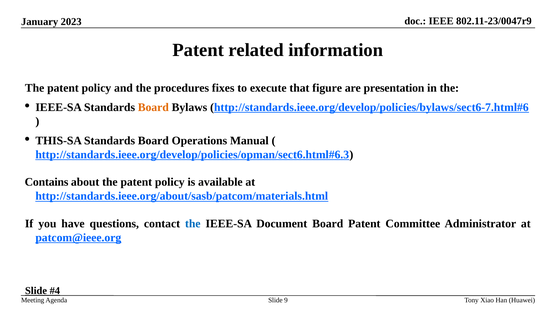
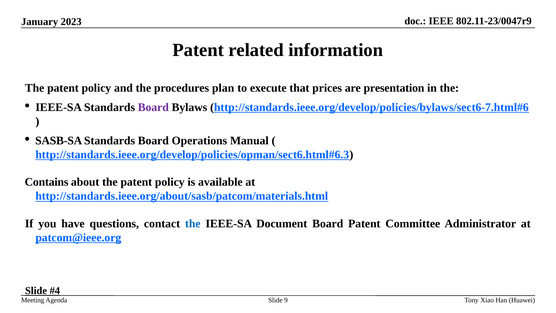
fixes: fixes -> plan (223, 88)
figure: figure -> prices (327, 88)
Board colour: orange -> purple (153, 107)
THIS-SA: THIS-SA -> SASB-SA (59, 141)
